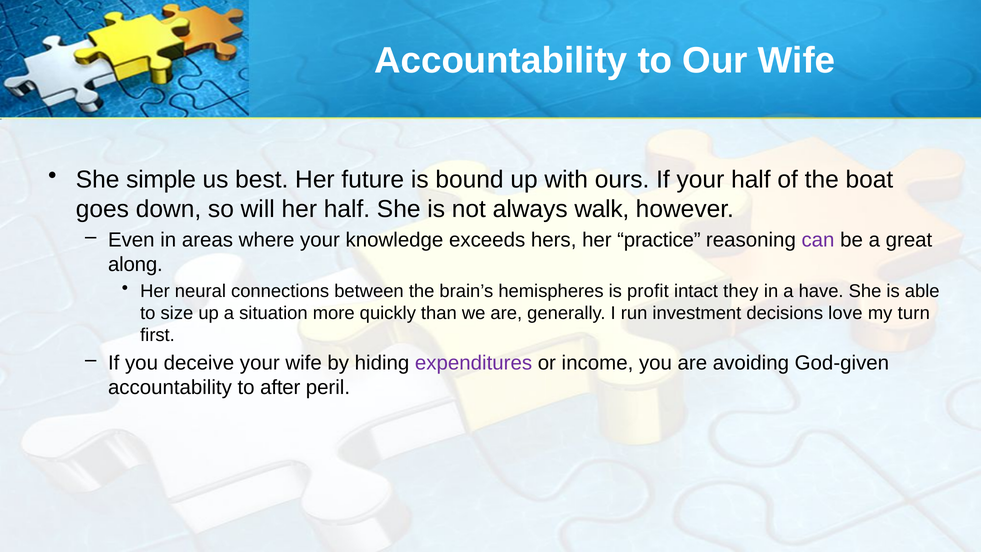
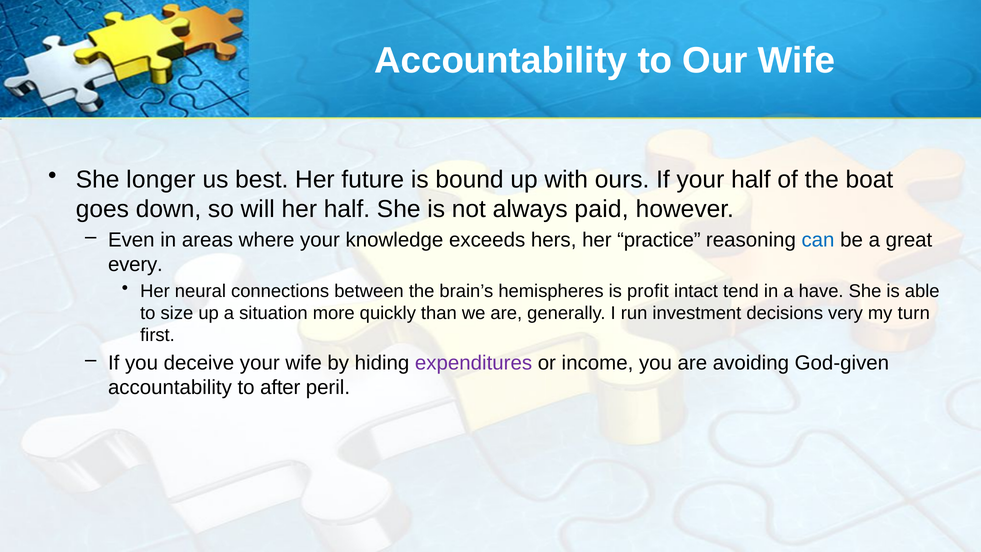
simple: simple -> longer (161, 180)
walk: walk -> paid (602, 209)
can colour: purple -> blue (818, 240)
along: along -> every (135, 264)
they: they -> tend (741, 291)
love: love -> very (845, 313)
